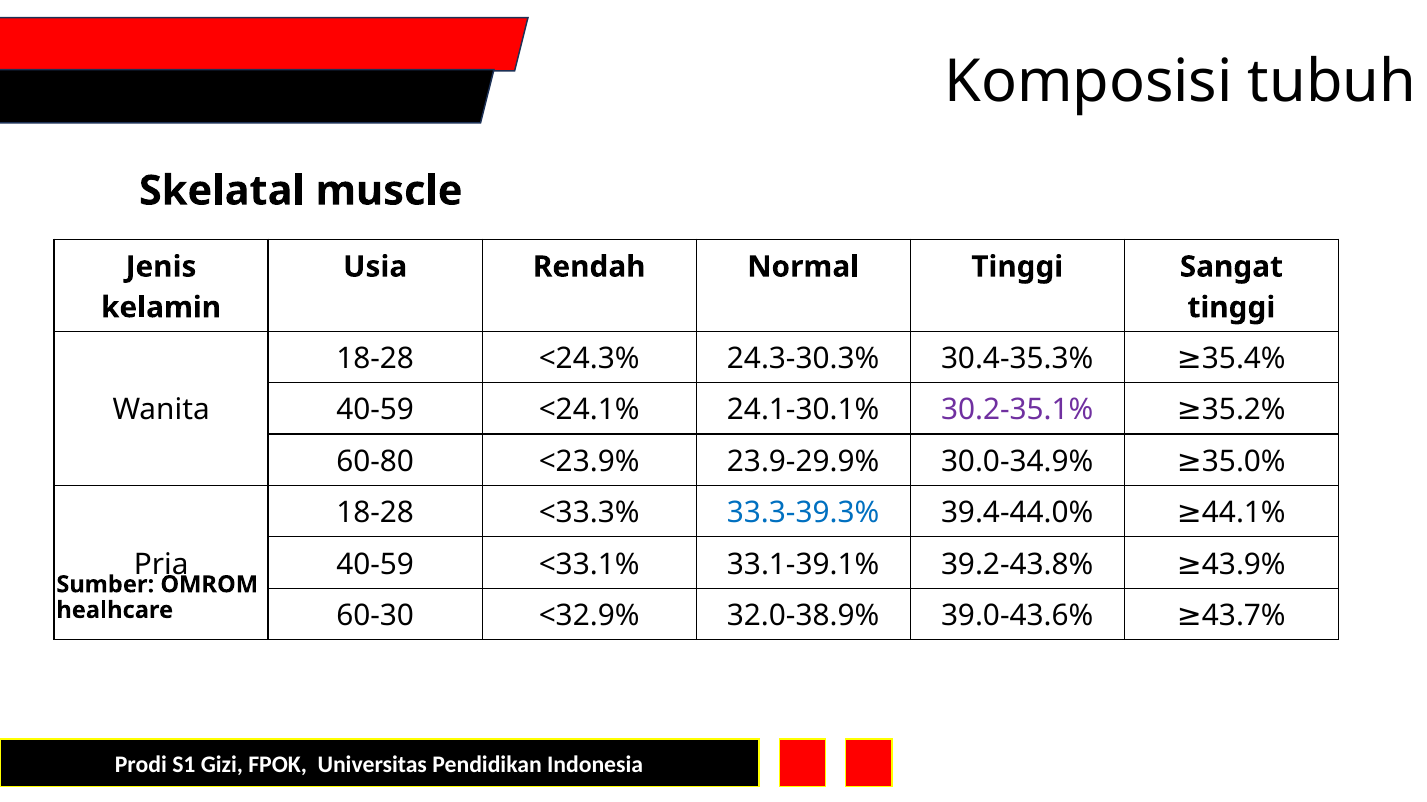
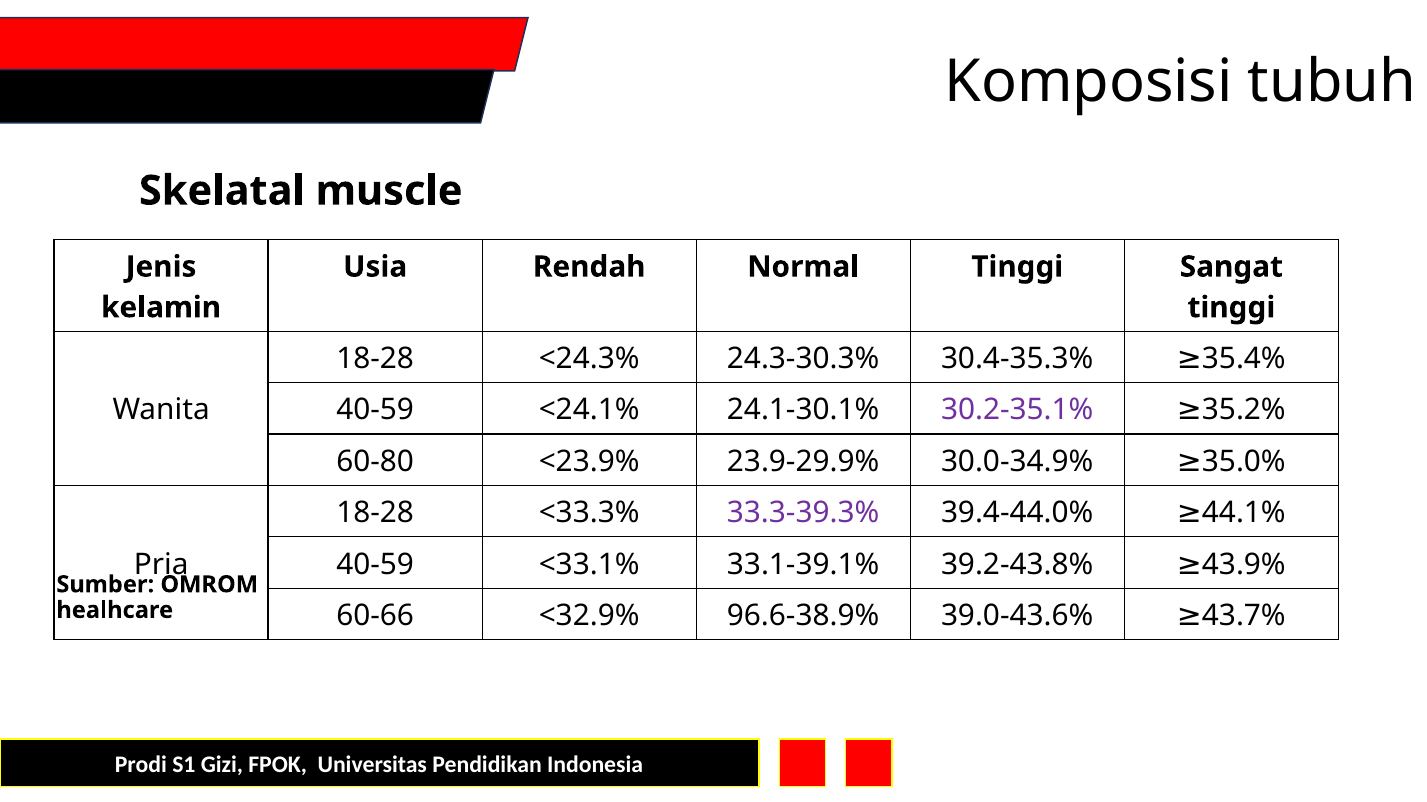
33.3-39.3% colour: blue -> purple (803, 513)
60-30: 60-30 -> 60-66 (375, 616)
32.0-38.9%: 32.0-38.9% -> 96.6-38.9% (803, 616)
